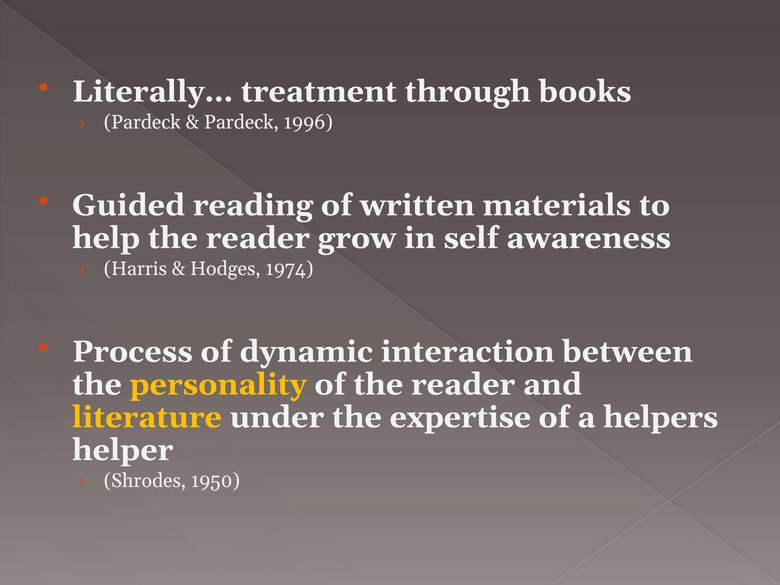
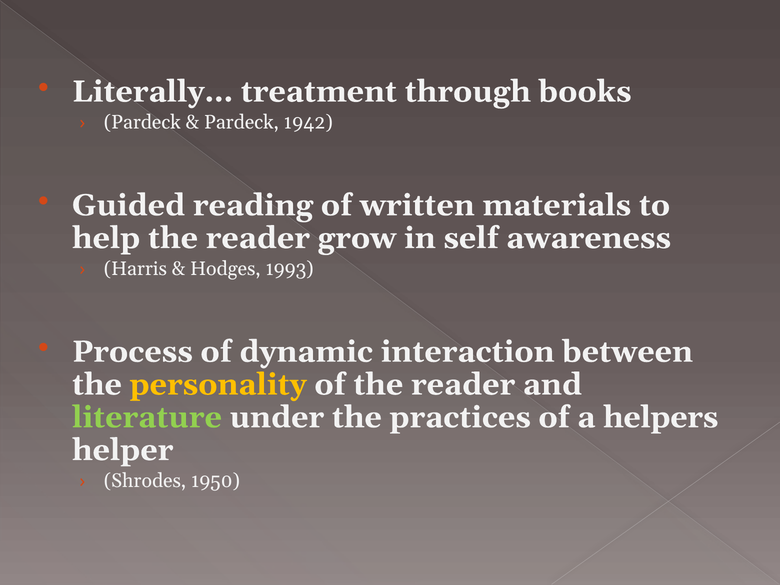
1996: 1996 -> 1942 (308, 122)
1974: 1974 -> 1993 (290, 269)
literature colour: yellow -> light green (147, 417)
expertise: expertise -> practices (460, 417)
